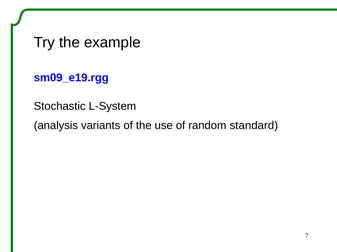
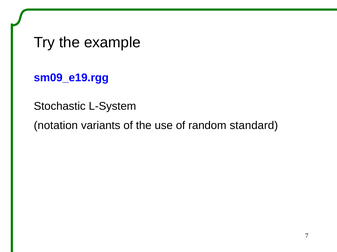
analysis: analysis -> notation (56, 126)
